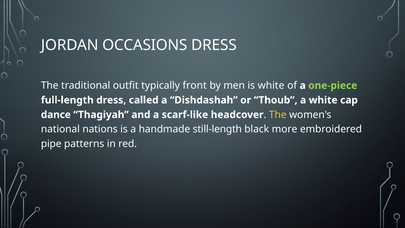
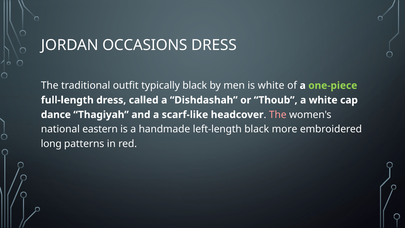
typically front: front -> black (195, 85)
The colour: yellow -> pink (278, 115)
nations: nations -> eastern (100, 129)
still-length: still-length -> left-length (217, 129)
pipe: pipe -> long (51, 144)
